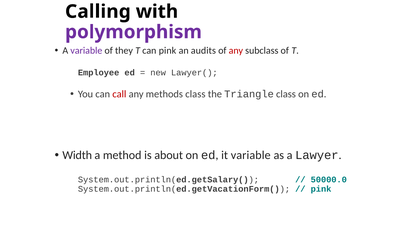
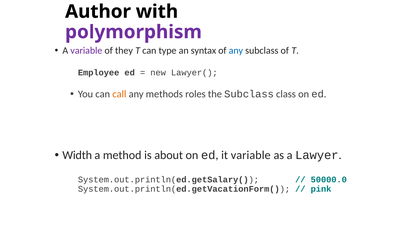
Calling: Calling -> Author (98, 12)
can pink: pink -> type (168, 51)
audits: audits -> syntax (203, 51)
any colour: red -> blue (236, 51)
call colour: red -> orange (119, 94)
methods class: class -> roles (195, 94)
the Triangle: Triangle -> Subclass (249, 94)
